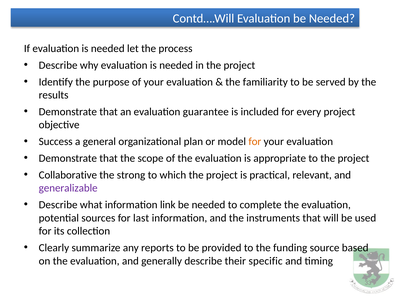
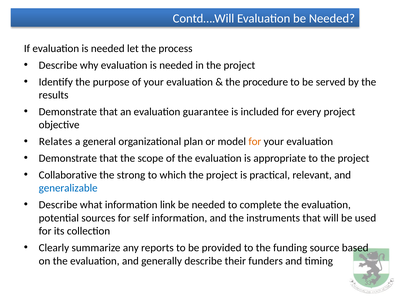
familiarity: familiarity -> procedure (265, 82)
Success: Success -> Relates (56, 142)
generalizable colour: purple -> blue (68, 188)
last: last -> self (141, 218)
specific: specific -> funders (266, 261)
